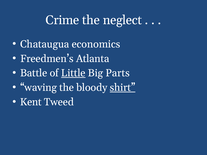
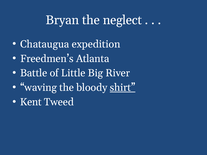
Crime: Crime -> Bryan (62, 20)
economics: economics -> expedition (96, 44)
Little underline: present -> none (73, 73)
Parts: Parts -> River (118, 73)
